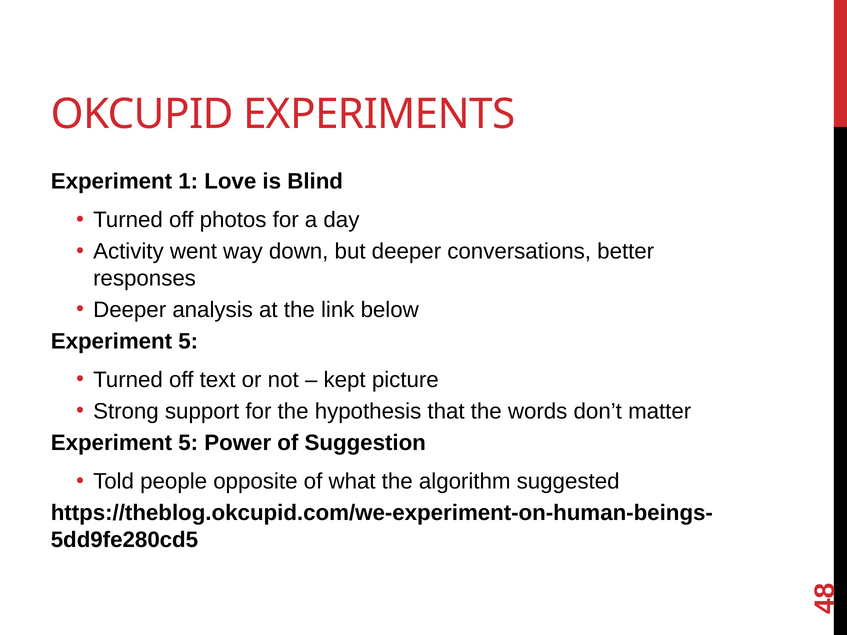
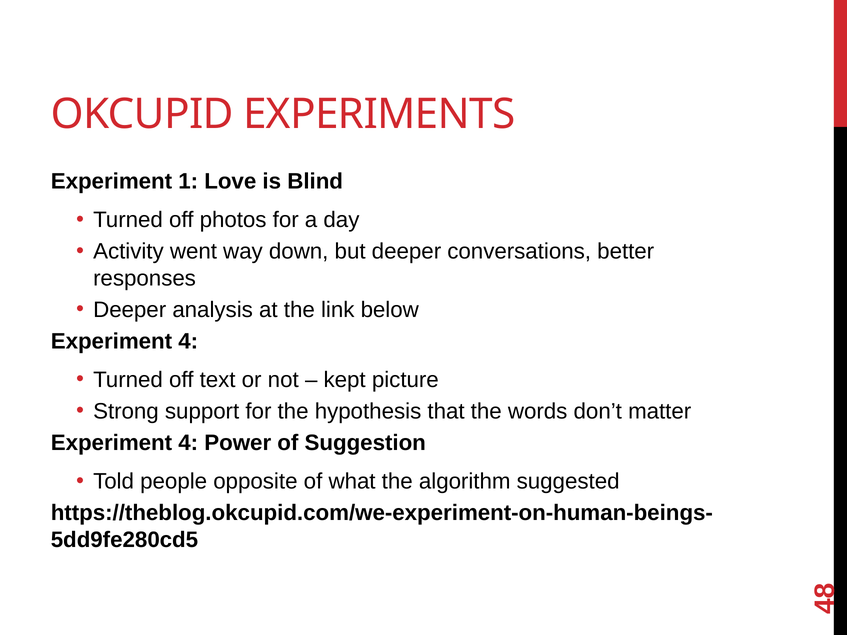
5: 5 -> 4 (188, 341)
5: 5 -> 4 (188, 443)
